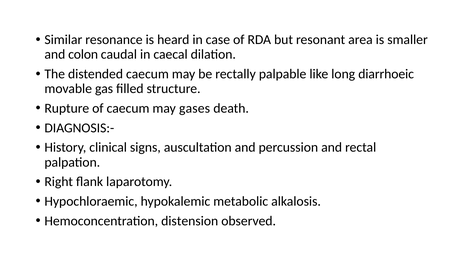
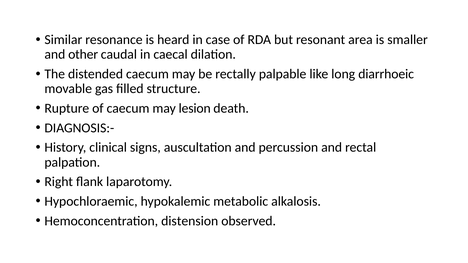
colon: colon -> other (83, 55)
gases: gases -> lesion (195, 108)
